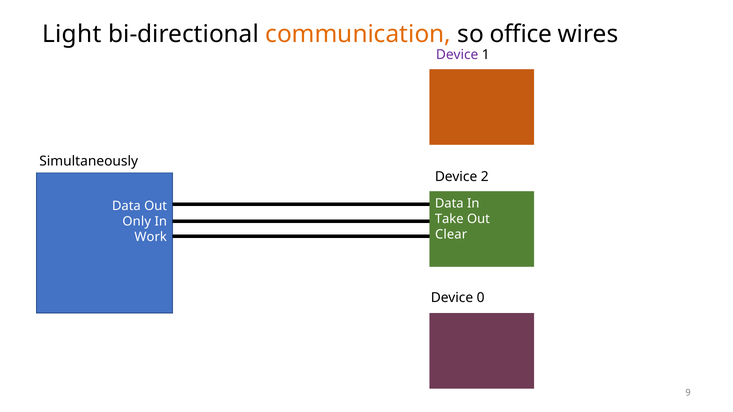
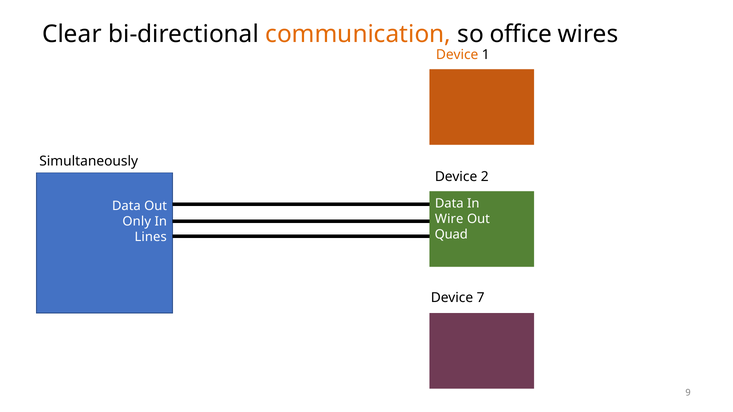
Light: Light -> Clear (72, 34)
Device colour: purple -> orange (457, 55)
Take: Take -> Wire (449, 219)
Clear: Clear -> Quad (451, 235)
Work: Work -> Lines (151, 237)
0: 0 -> 7 (481, 298)
